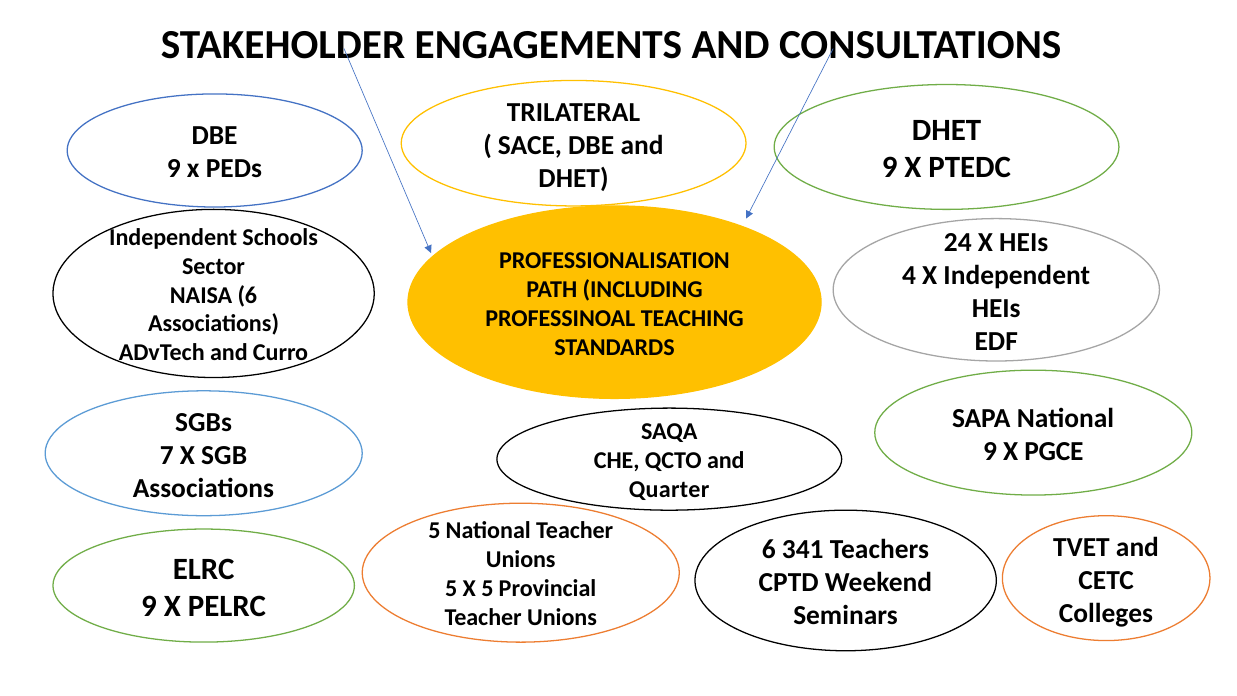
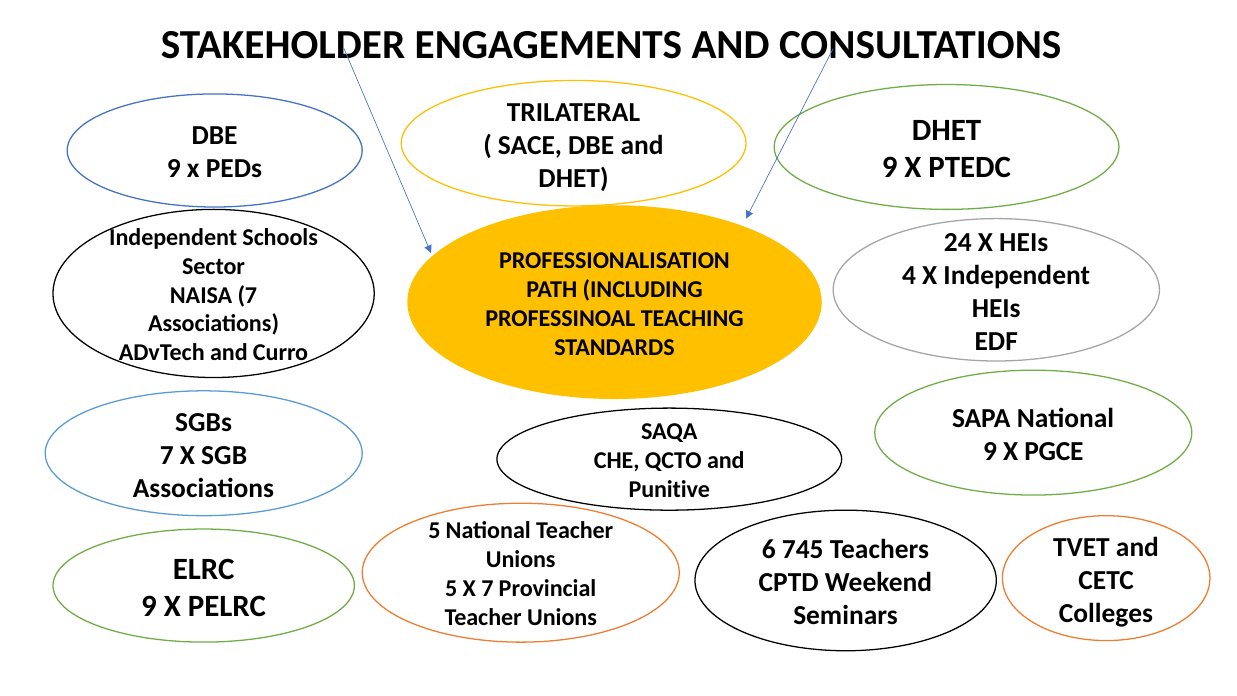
NAISA 6: 6 -> 7 (247, 295)
Quarter: Quarter -> Punitive (669, 489)
341: 341 -> 745 (803, 549)
X 5: 5 -> 7 (487, 589)
